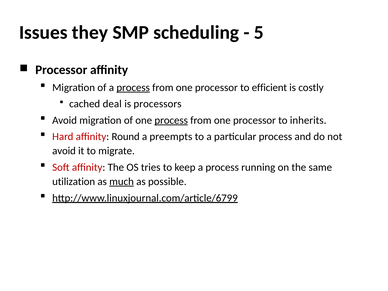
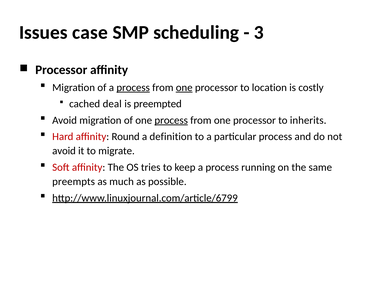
they: they -> case (90, 32)
5: 5 -> 3 (259, 32)
one underline: none -> present (184, 87)
efficient: efficient -> location (269, 87)
processors: processors -> preempted (158, 104)
preempts: preempts -> definition (171, 137)
utilization: utilization -> preempts (74, 182)
much underline: present -> none (122, 182)
